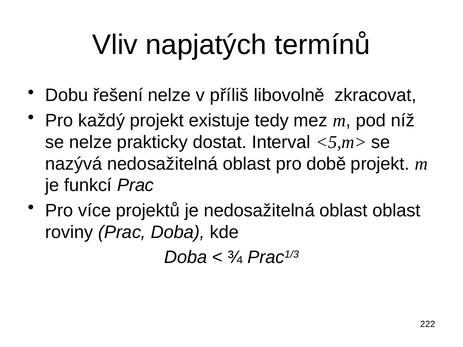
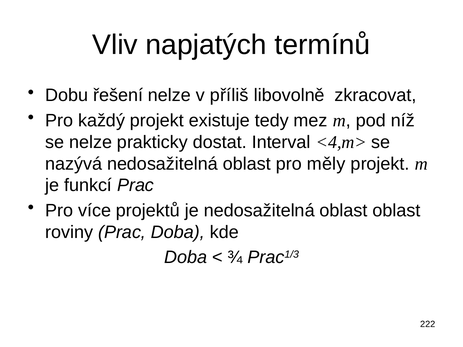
<5,m>: <5,m> -> <4,m> (341, 142)
době: době -> měly (326, 164)
